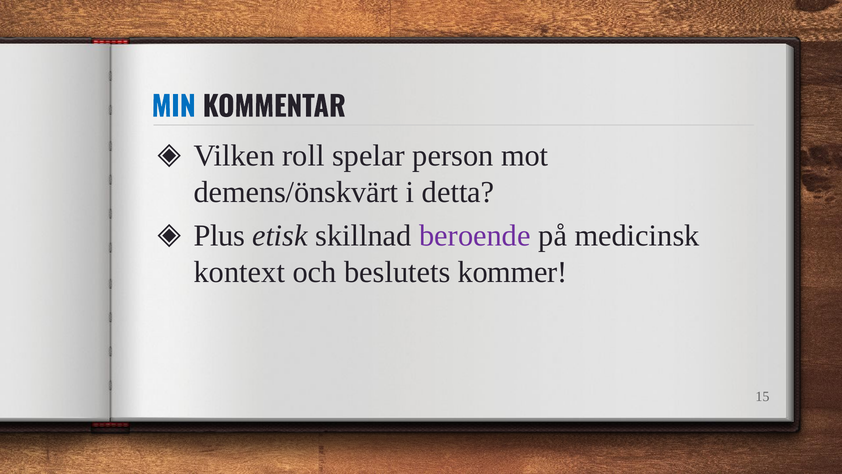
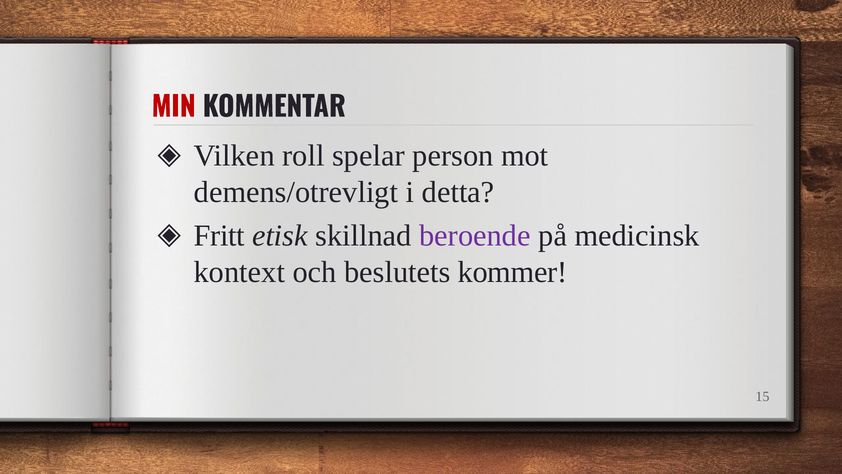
MIN colour: blue -> red (174, 107)
demens/önskvärt: demens/önskvärt -> demens/otrevligt (296, 192)
Plus: Plus -> Fritt (219, 236)
